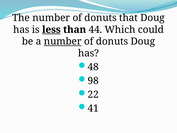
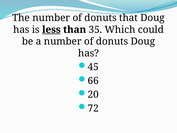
44: 44 -> 35 (95, 30)
number underline: present -> none (63, 41)
48: 48 -> 45 (93, 67)
98: 98 -> 66 (93, 81)
22: 22 -> 20 (93, 94)
41: 41 -> 72 (93, 108)
